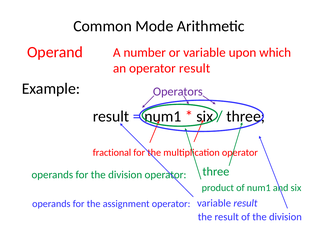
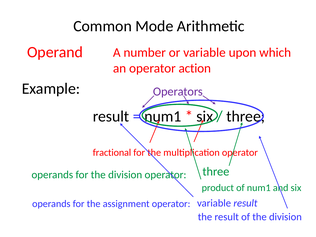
operator result: result -> action (195, 68)
